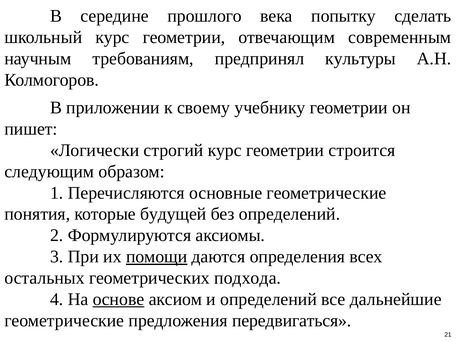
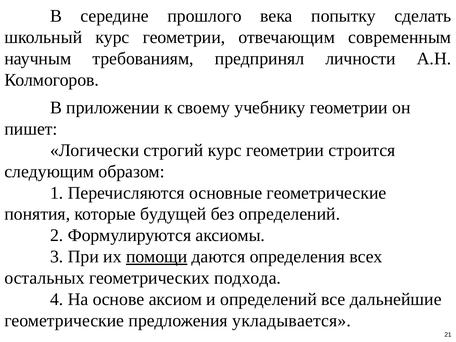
культуры: культуры -> личности (361, 59)
основе underline: present -> none (119, 299)
передвигаться: передвигаться -> укладывается (292, 321)
